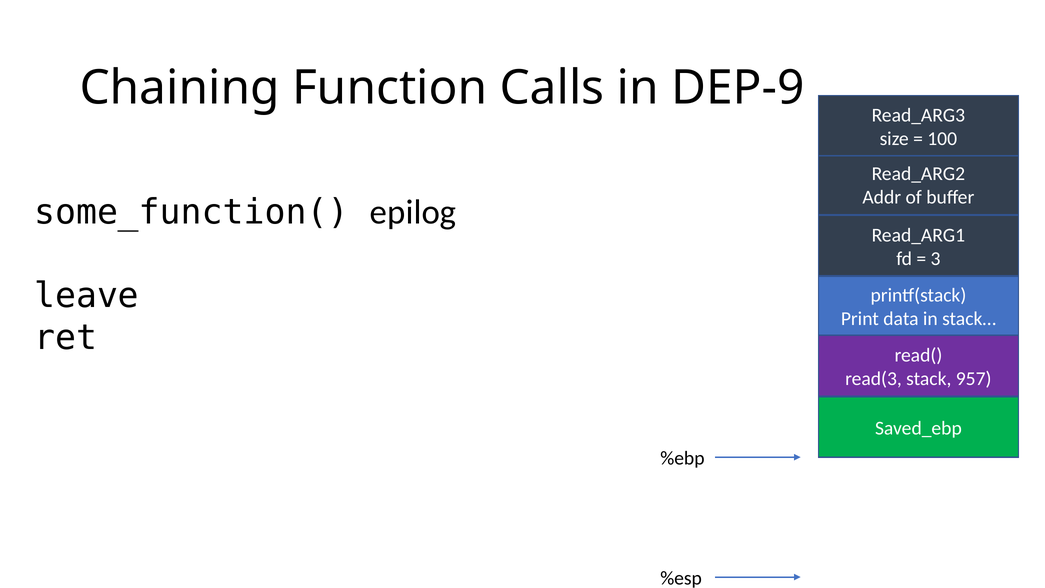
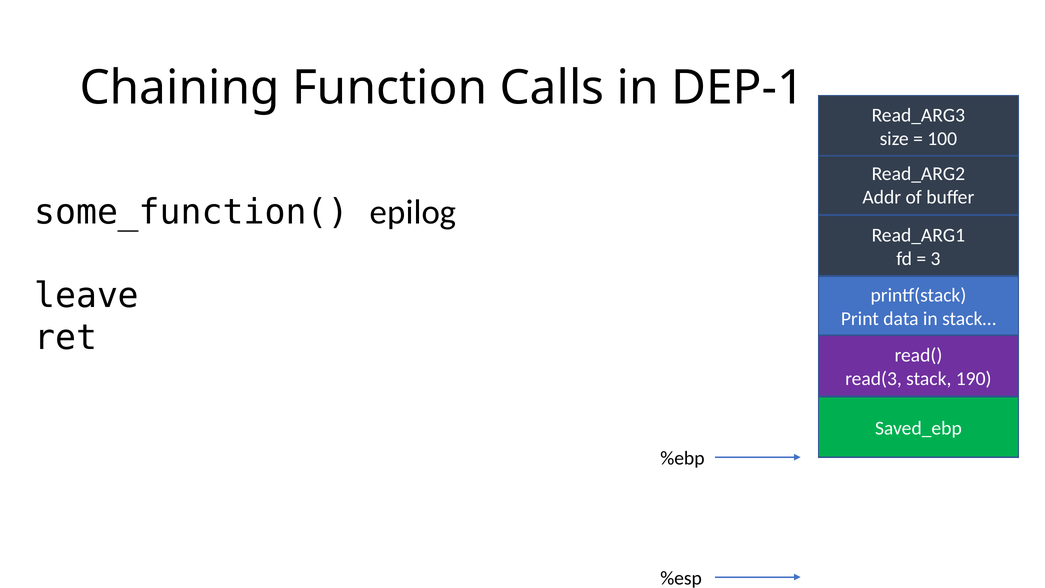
DEP-9: DEP-9 -> DEP-1 (738, 88)
957: 957 -> 190 (974, 379)
